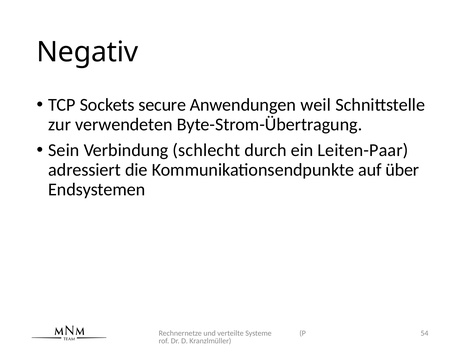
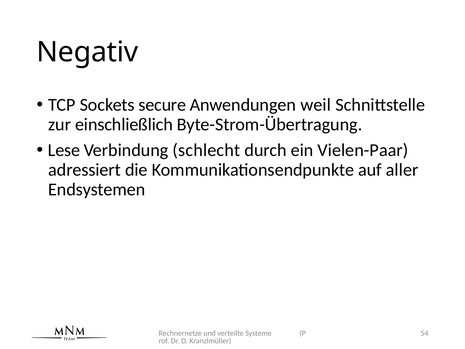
verwendeten: verwendeten -> einschließlich (124, 124)
Sein: Sein -> Lese (64, 150)
Leiten-Paar: Leiten-Paar -> Vielen-Paar (363, 150)
über: über -> aller (402, 170)
